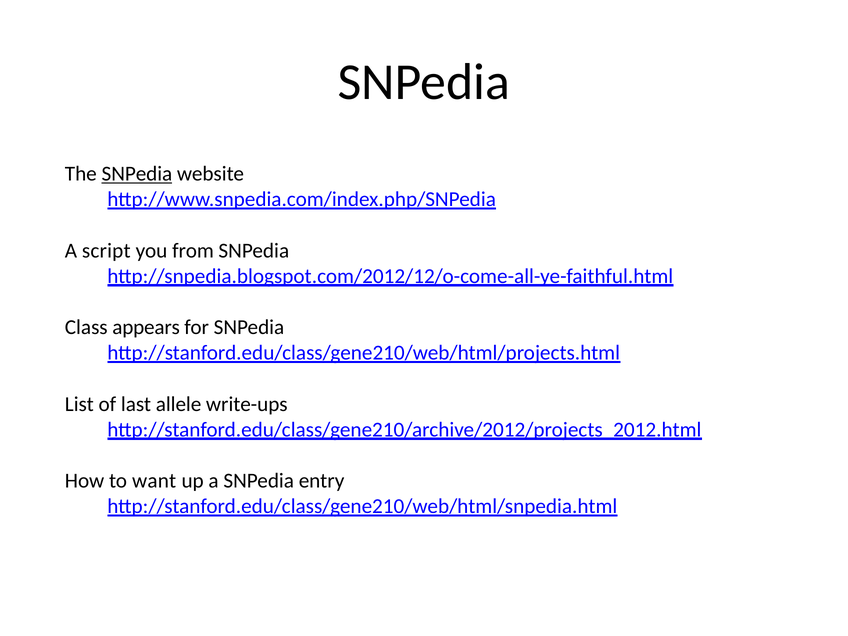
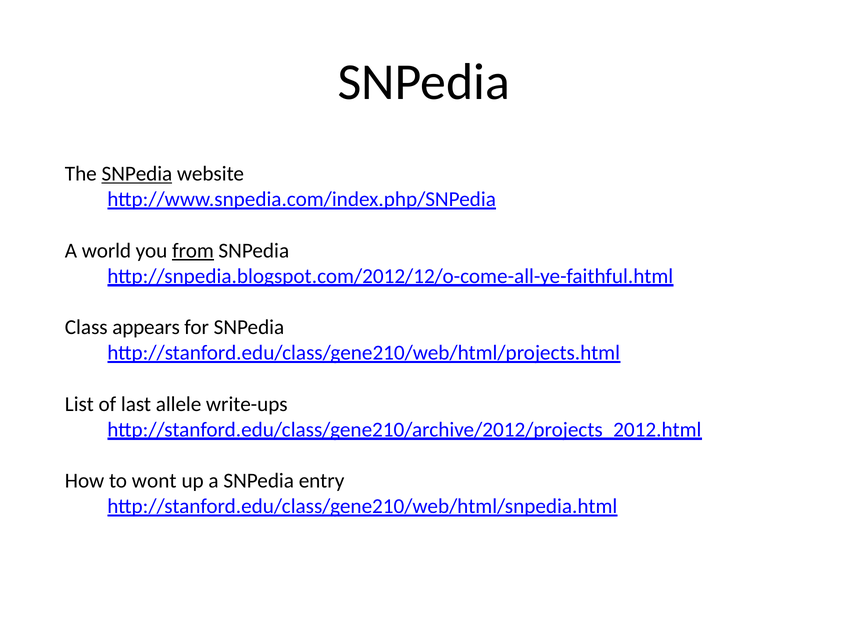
script: script -> world (106, 251)
from underline: none -> present (193, 251)
want: want -> wont (154, 481)
